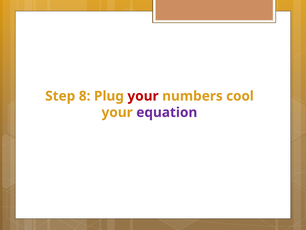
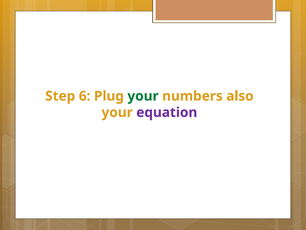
8: 8 -> 6 (85, 96)
your colour: red -> green (143, 96)
cool: cool -> also (240, 96)
